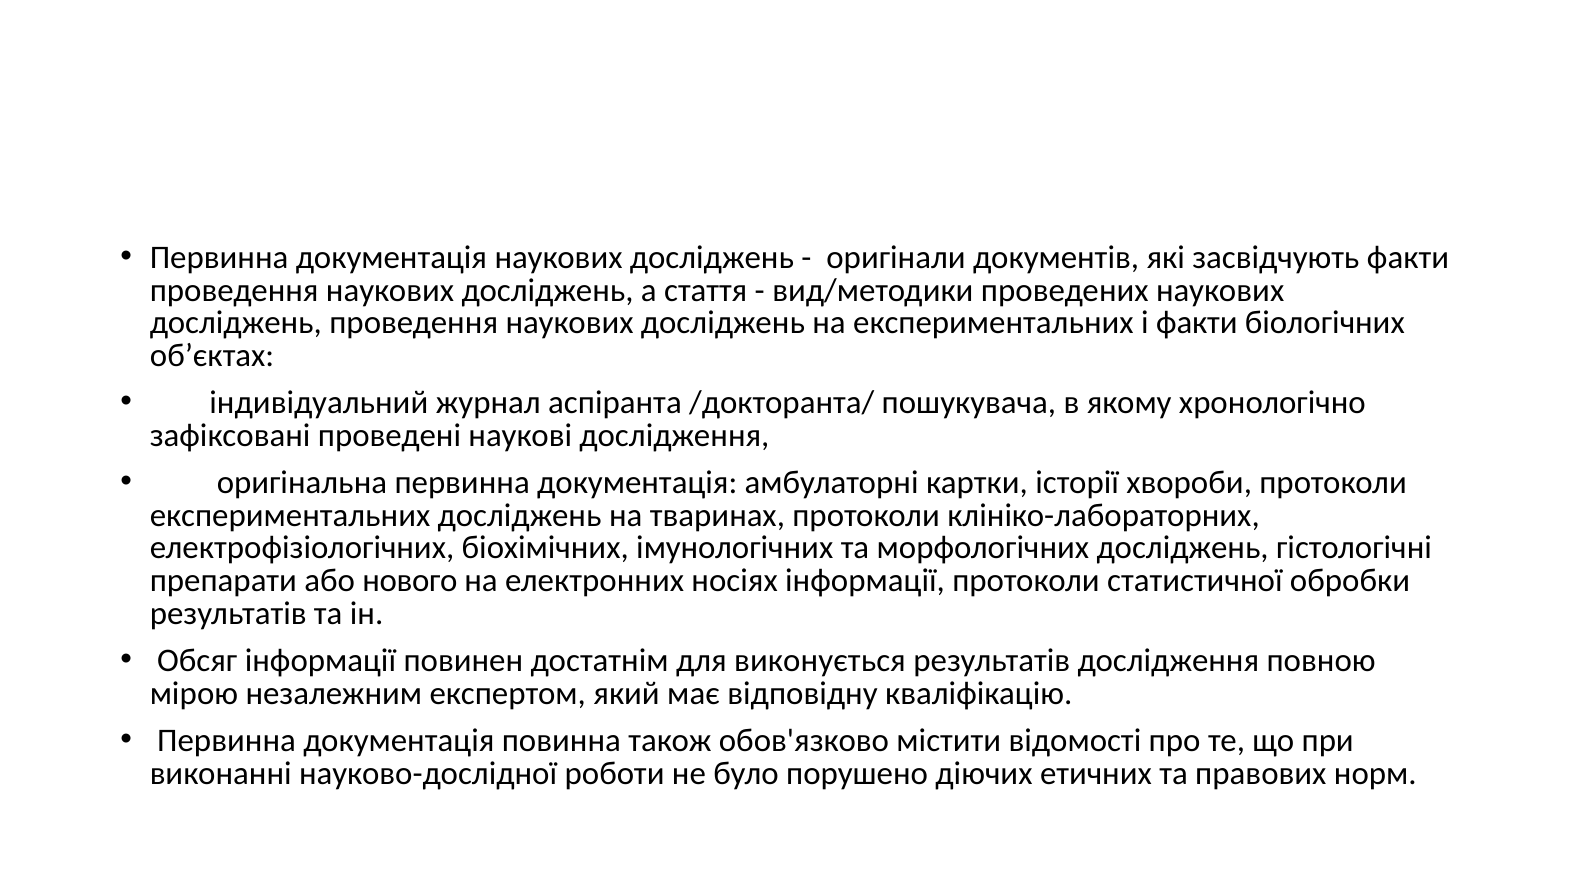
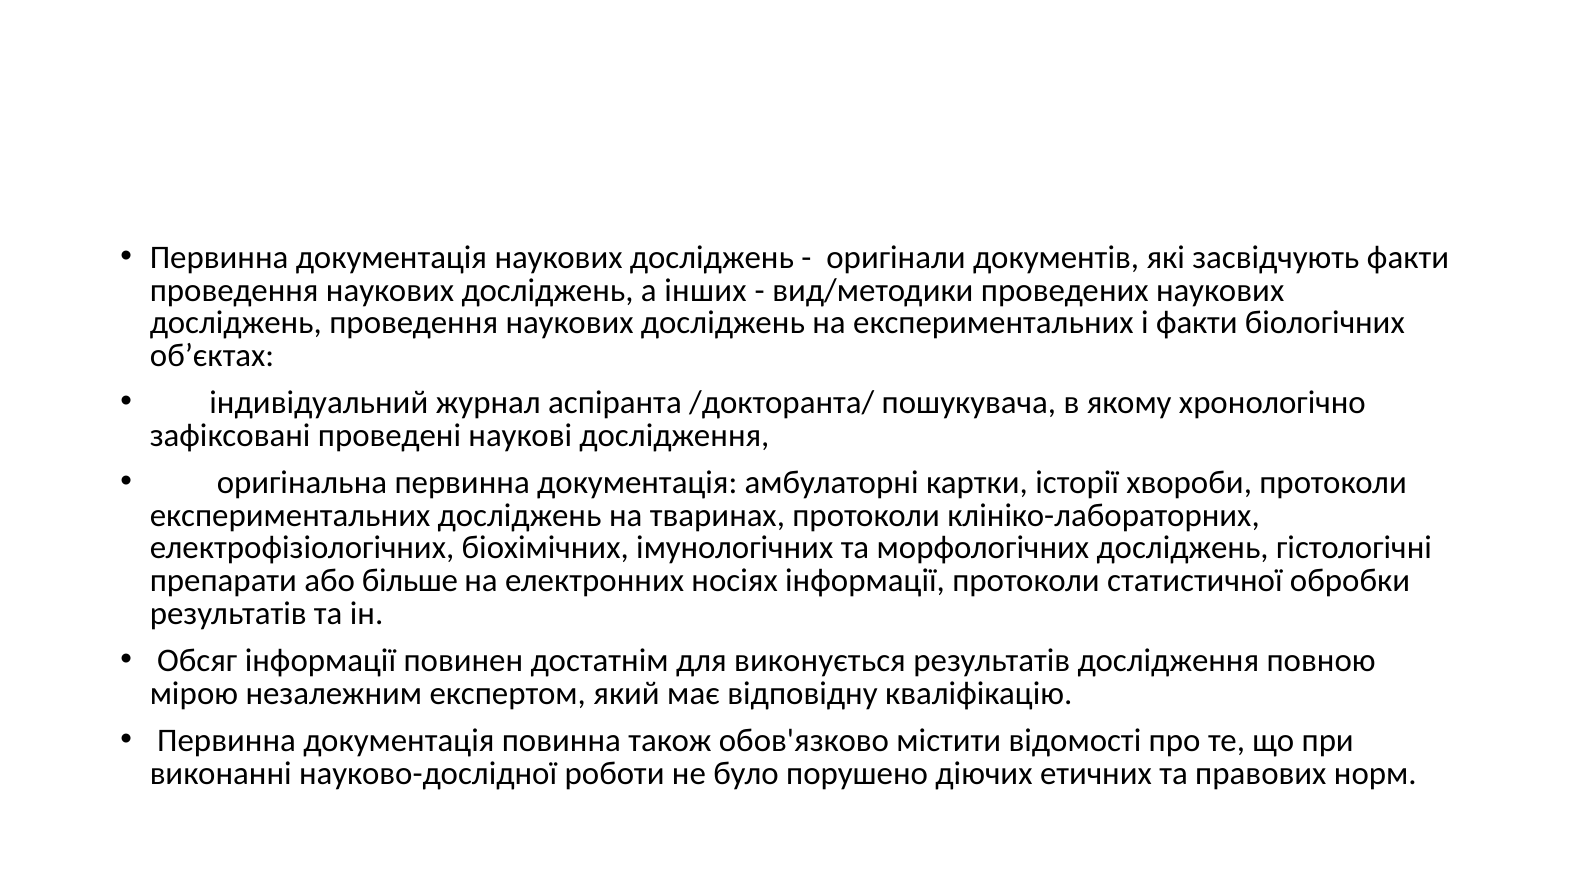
стаття: стаття -> інших (706, 290)
нового: нового -> більше (410, 581)
